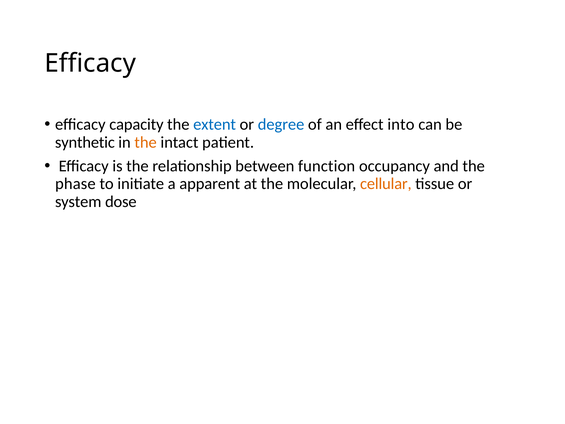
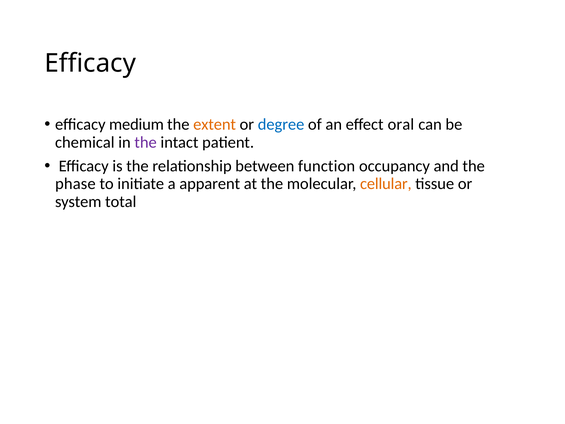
capacity: capacity -> medium (136, 124)
extent colour: blue -> orange (215, 124)
into: into -> oral (401, 124)
synthetic: synthetic -> chemical (85, 142)
the colour: orange -> purple (146, 142)
dose: dose -> total (121, 201)
